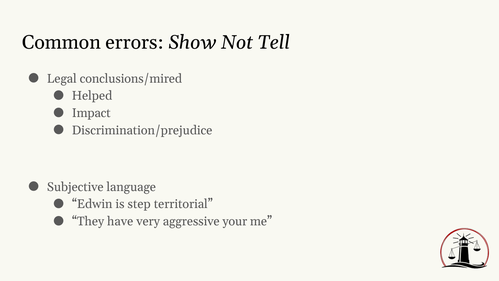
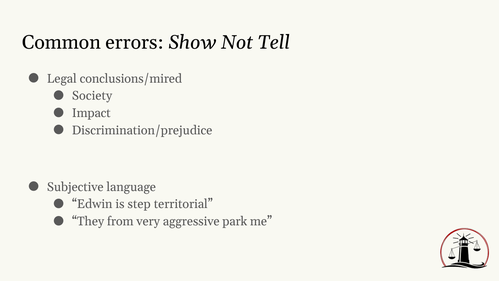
Helped: Helped -> Society (92, 96)
have: have -> from (120, 221)
your: your -> park (235, 221)
